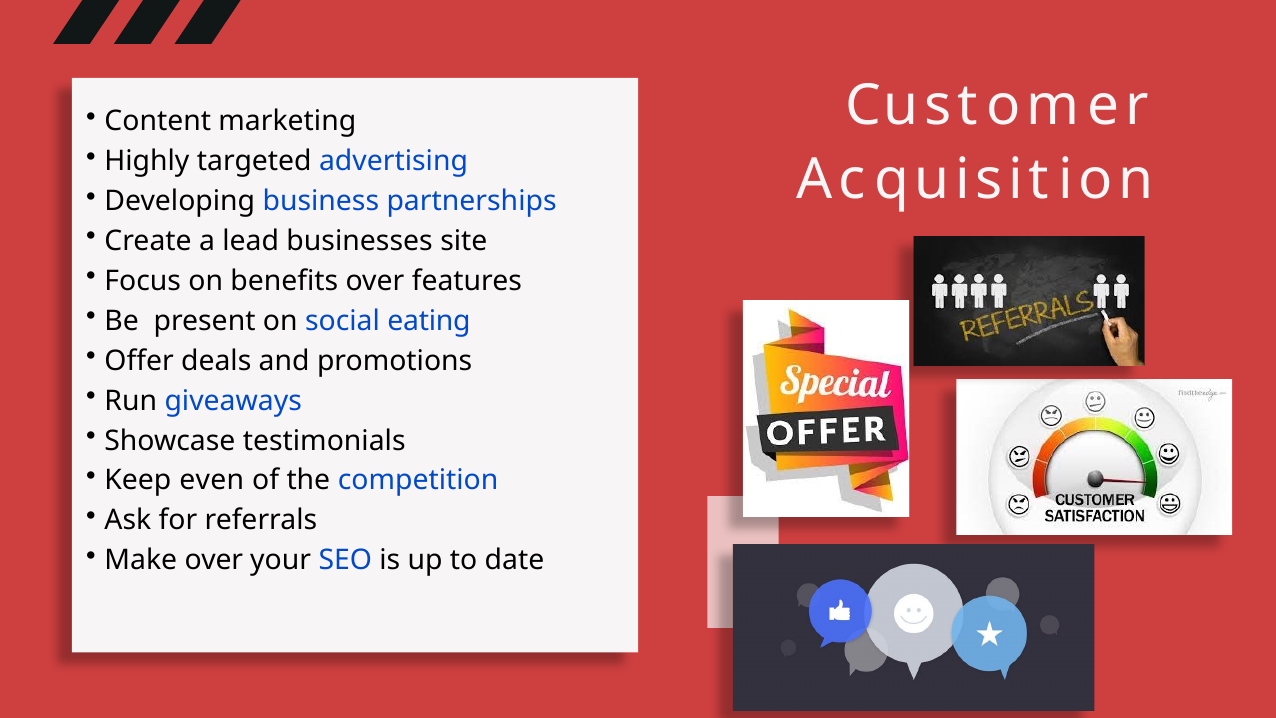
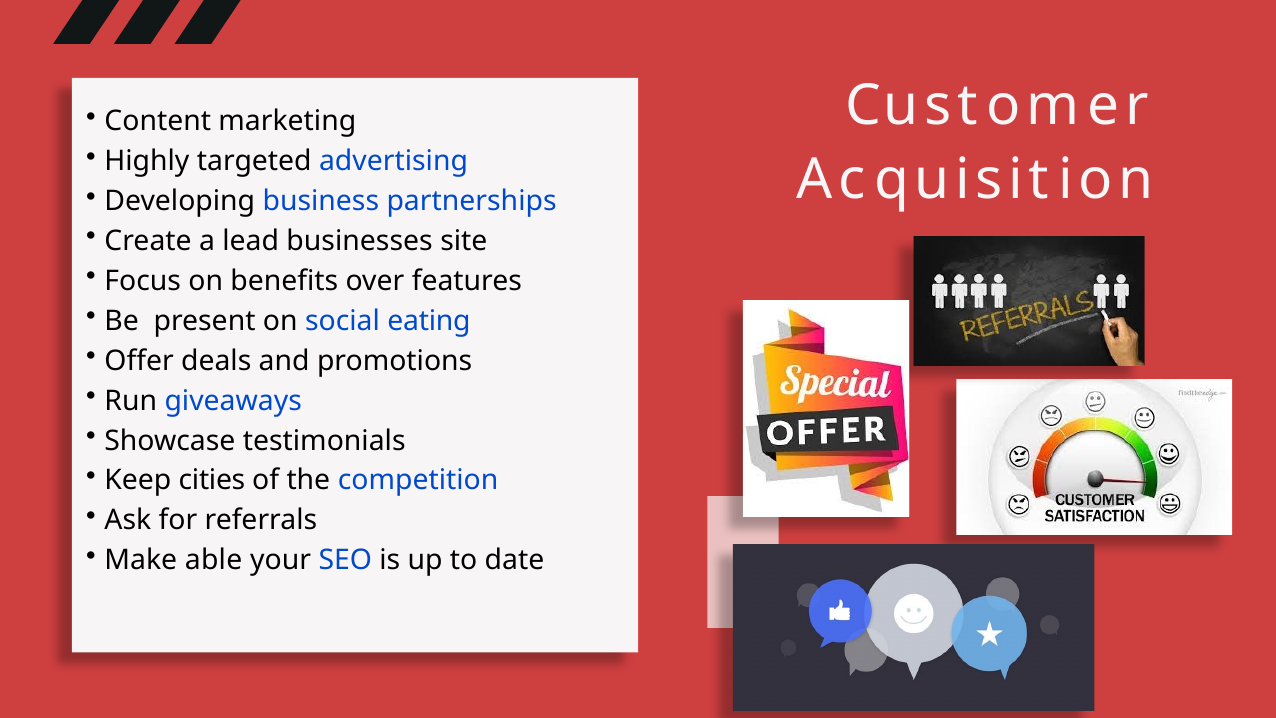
even: even -> cities (212, 480)
Make over: over -> able (214, 560)
